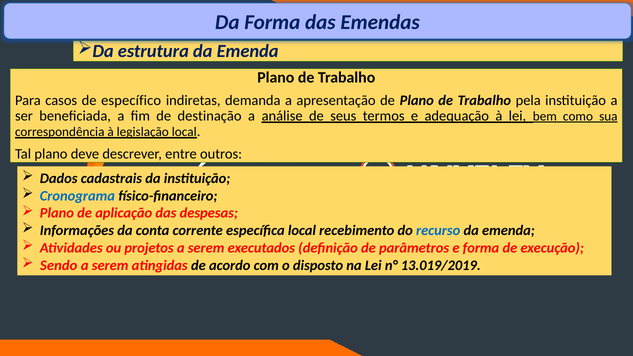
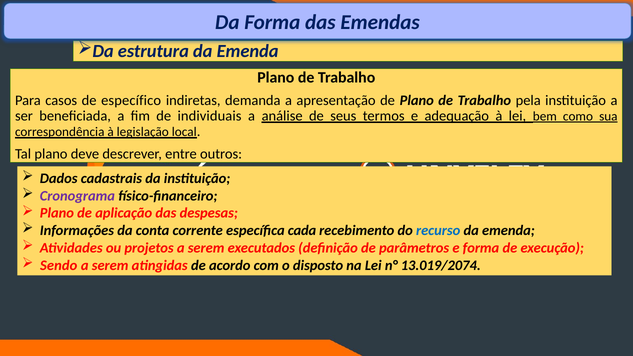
destinação: destinação -> individuais (210, 116)
Cronograma colour: blue -> purple (77, 196)
específica local: local -> cada (302, 231)
13.019/2019: 13.019/2019 -> 13.019/2074 (441, 265)
